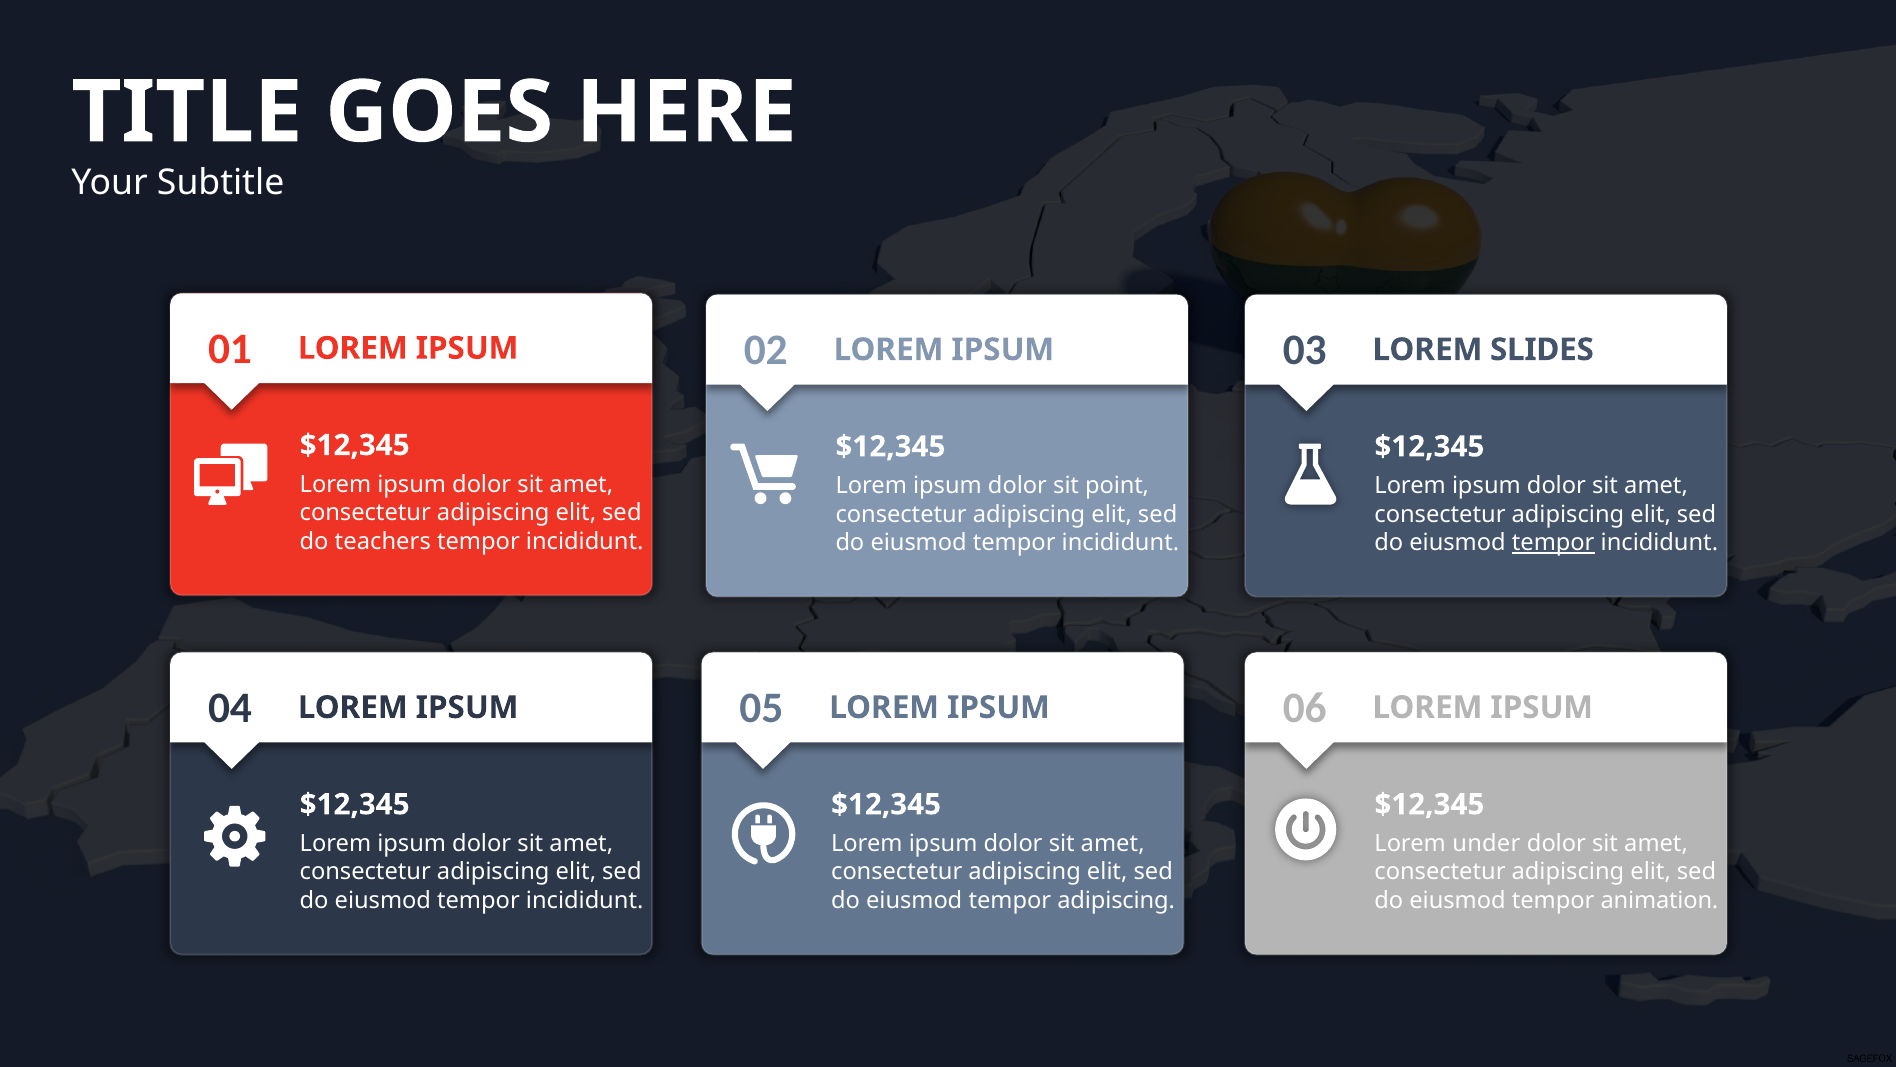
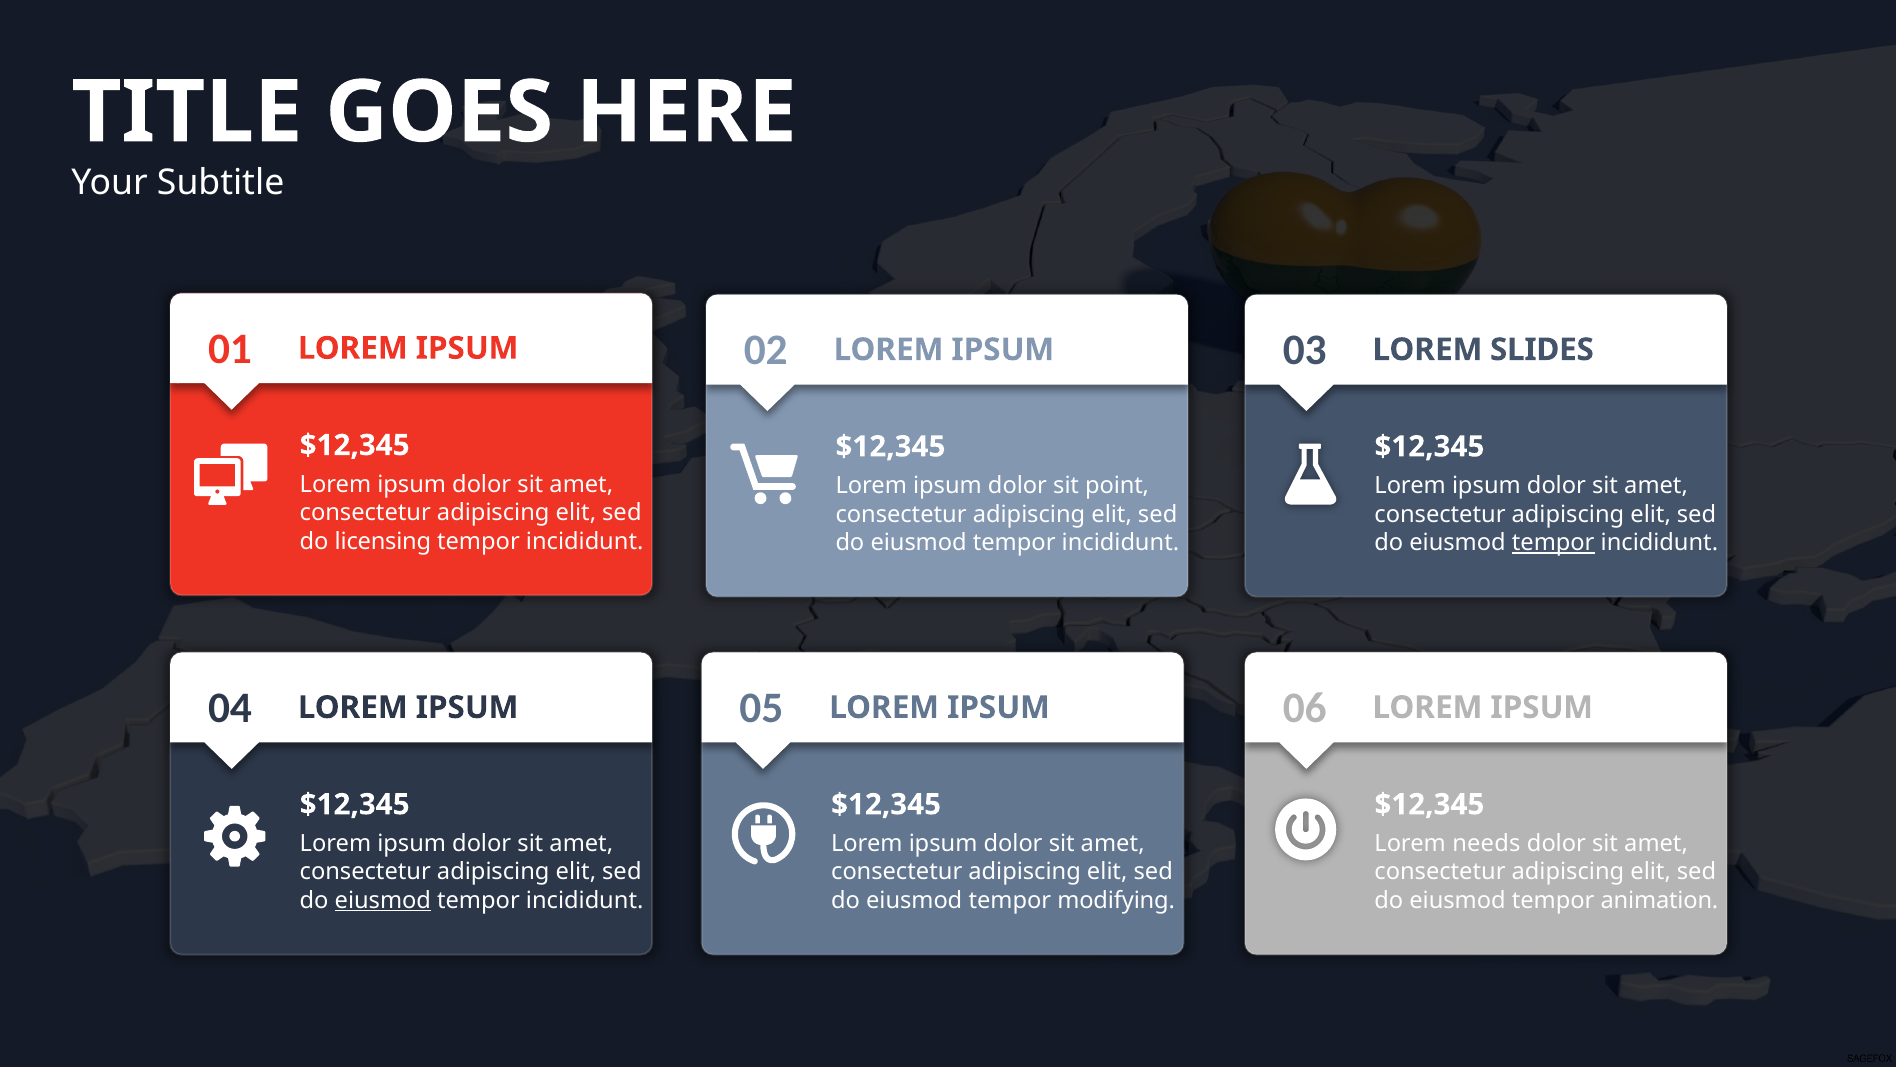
teachers: teachers -> licensing (383, 541)
under: under -> needs (1486, 843)
eiusmod underline: none -> present (383, 900)
tempor adipiscing: adipiscing -> modifying (1116, 900)
